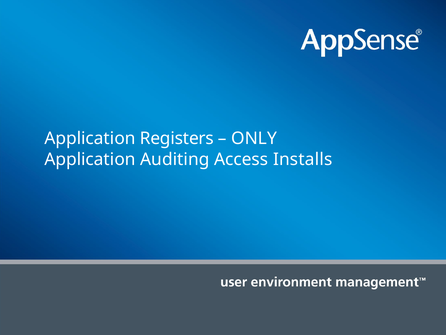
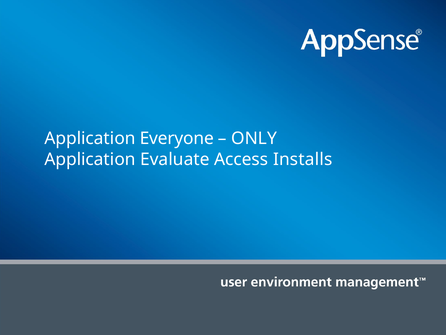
Registers: Registers -> Everyone (177, 138)
Auditing: Auditing -> Evaluate (175, 159)
